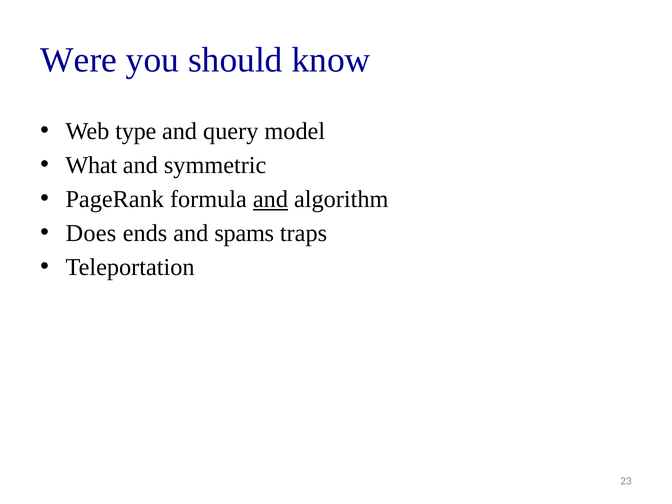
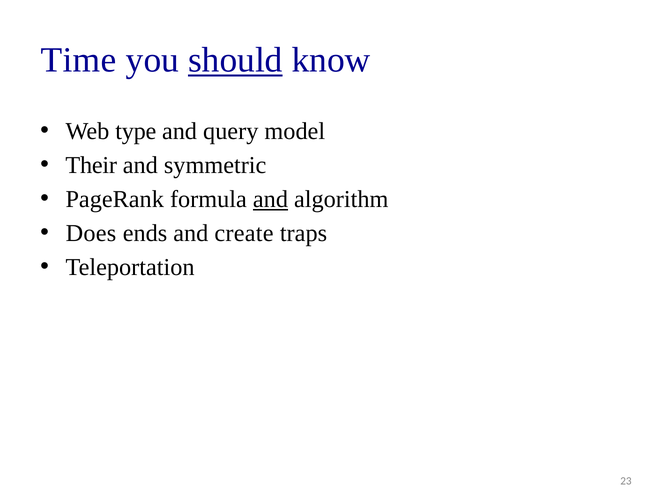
Were: Were -> Time (79, 60)
should underline: none -> present (235, 60)
What: What -> Their (91, 165)
spams: spams -> create (244, 233)
